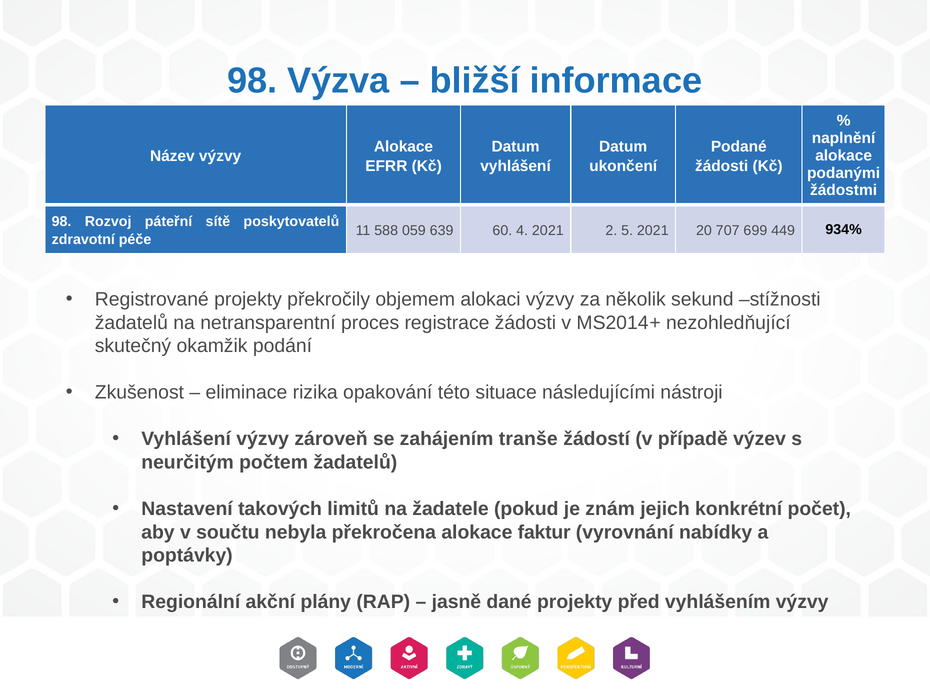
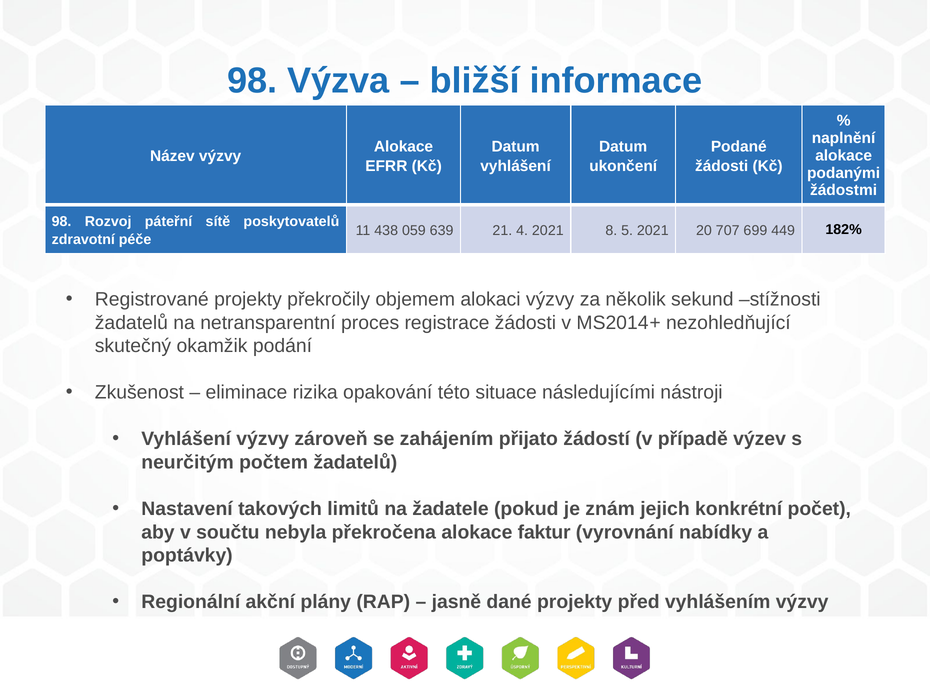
588: 588 -> 438 (386, 230)
60: 60 -> 21 (502, 230)
2: 2 -> 8 (611, 230)
934%: 934% -> 182% (844, 230)
tranše: tranše -> přijato (528, 439)
